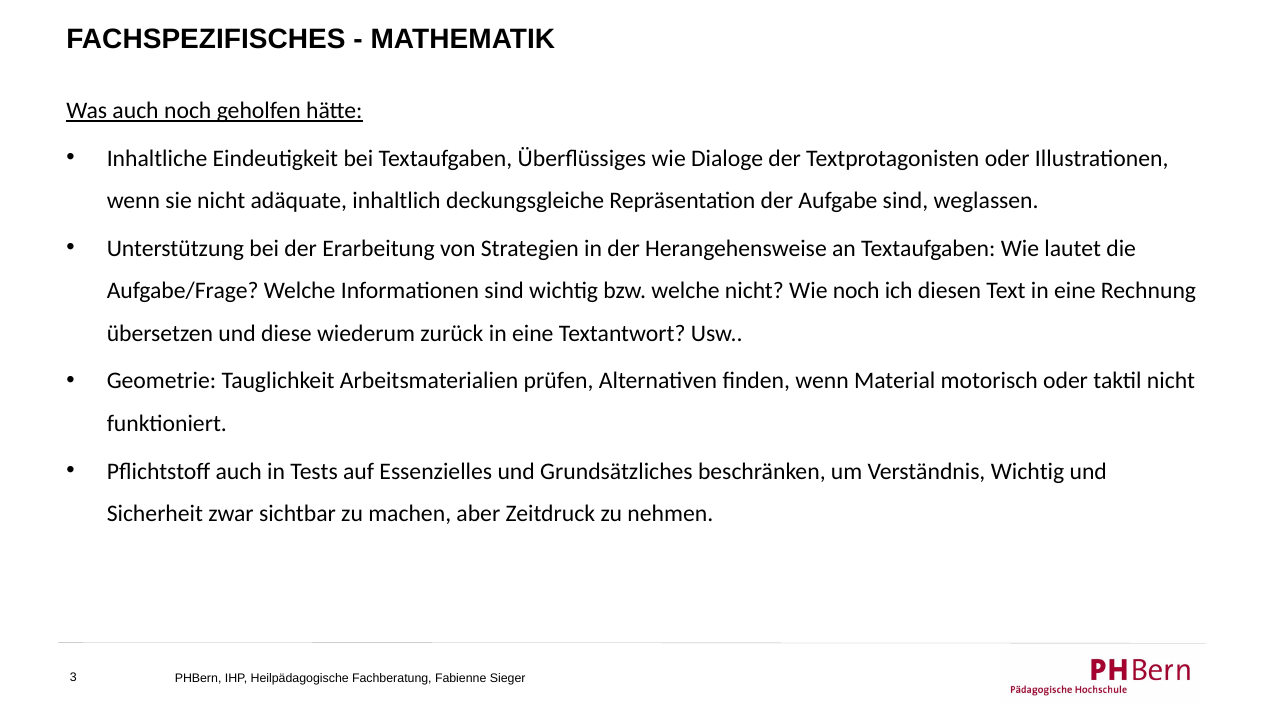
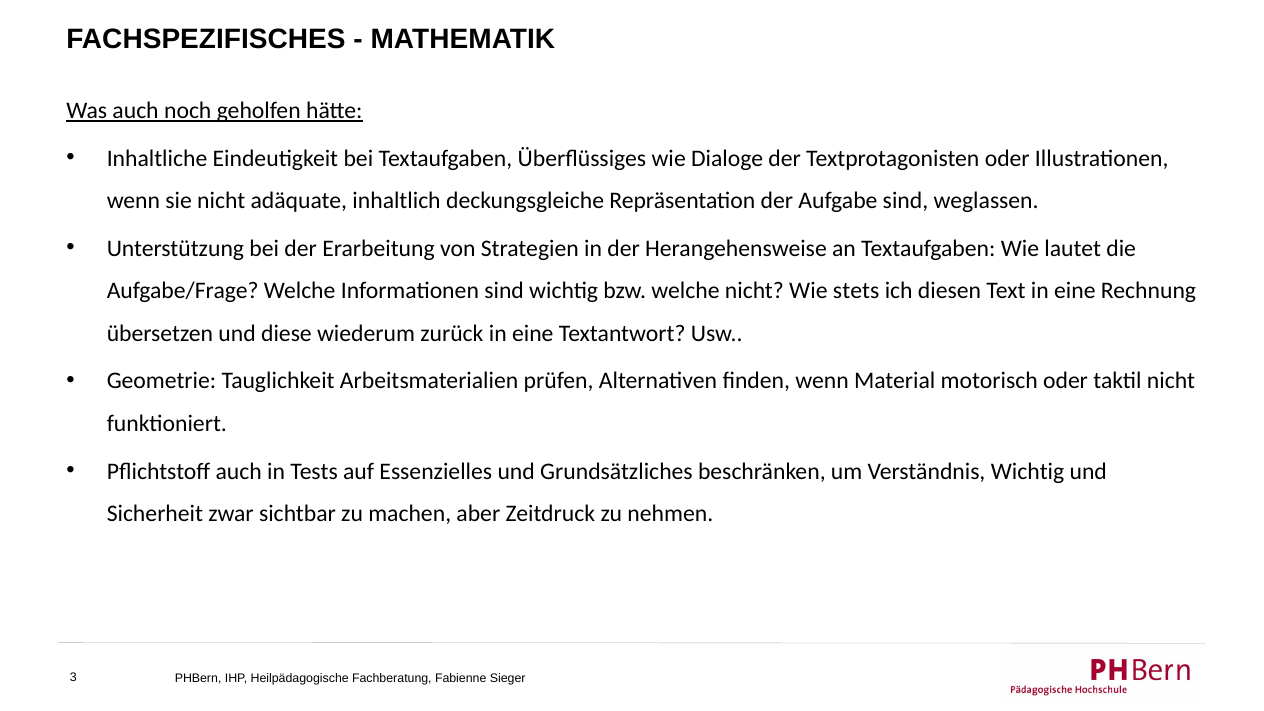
Wie noch: noch -> stets (856, 291)
